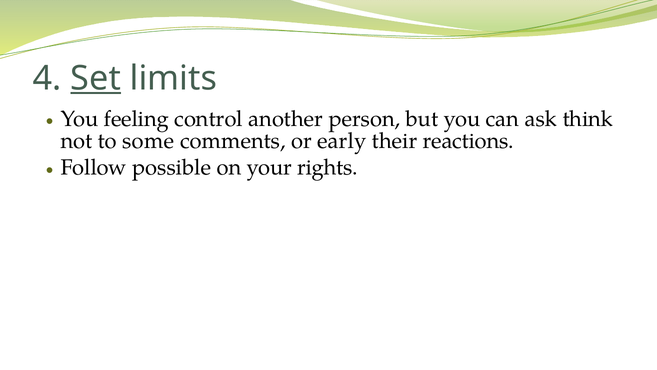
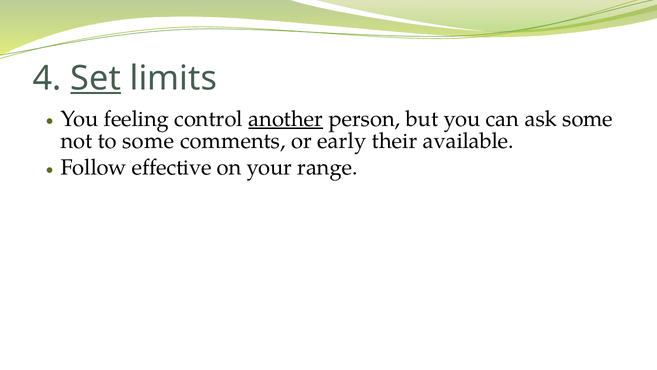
another underline: none -> present (286, 119)
ask think: think -> some (588, 119)
reactions: reactions -> available (468, 141)
possible: possible -> effective (172, 167)
rights: rights -> range (328, 167)
